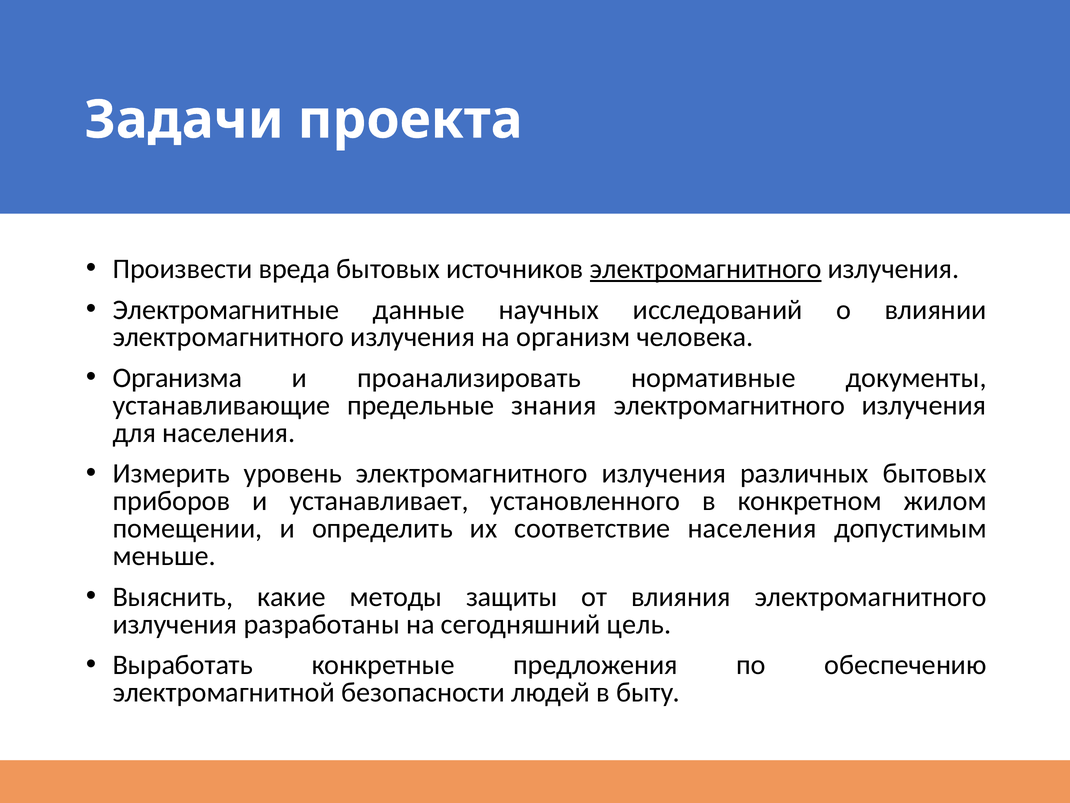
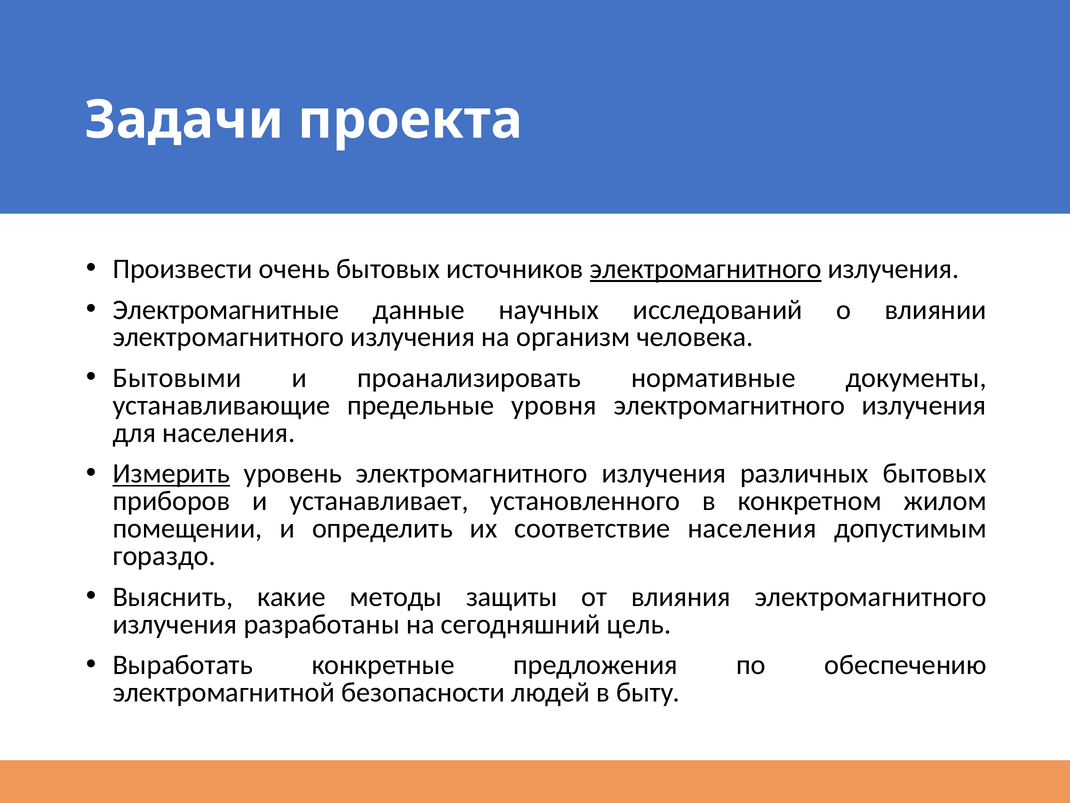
вреда: вреда -> очень (294, 269)
Организма: Организма -> Бытовыми (177, 378)
знания: знания -> уровня (554, 405)
Измерить underline: none -> present (171, 473)
меньше: меньше -> гораздо (164, 556)
